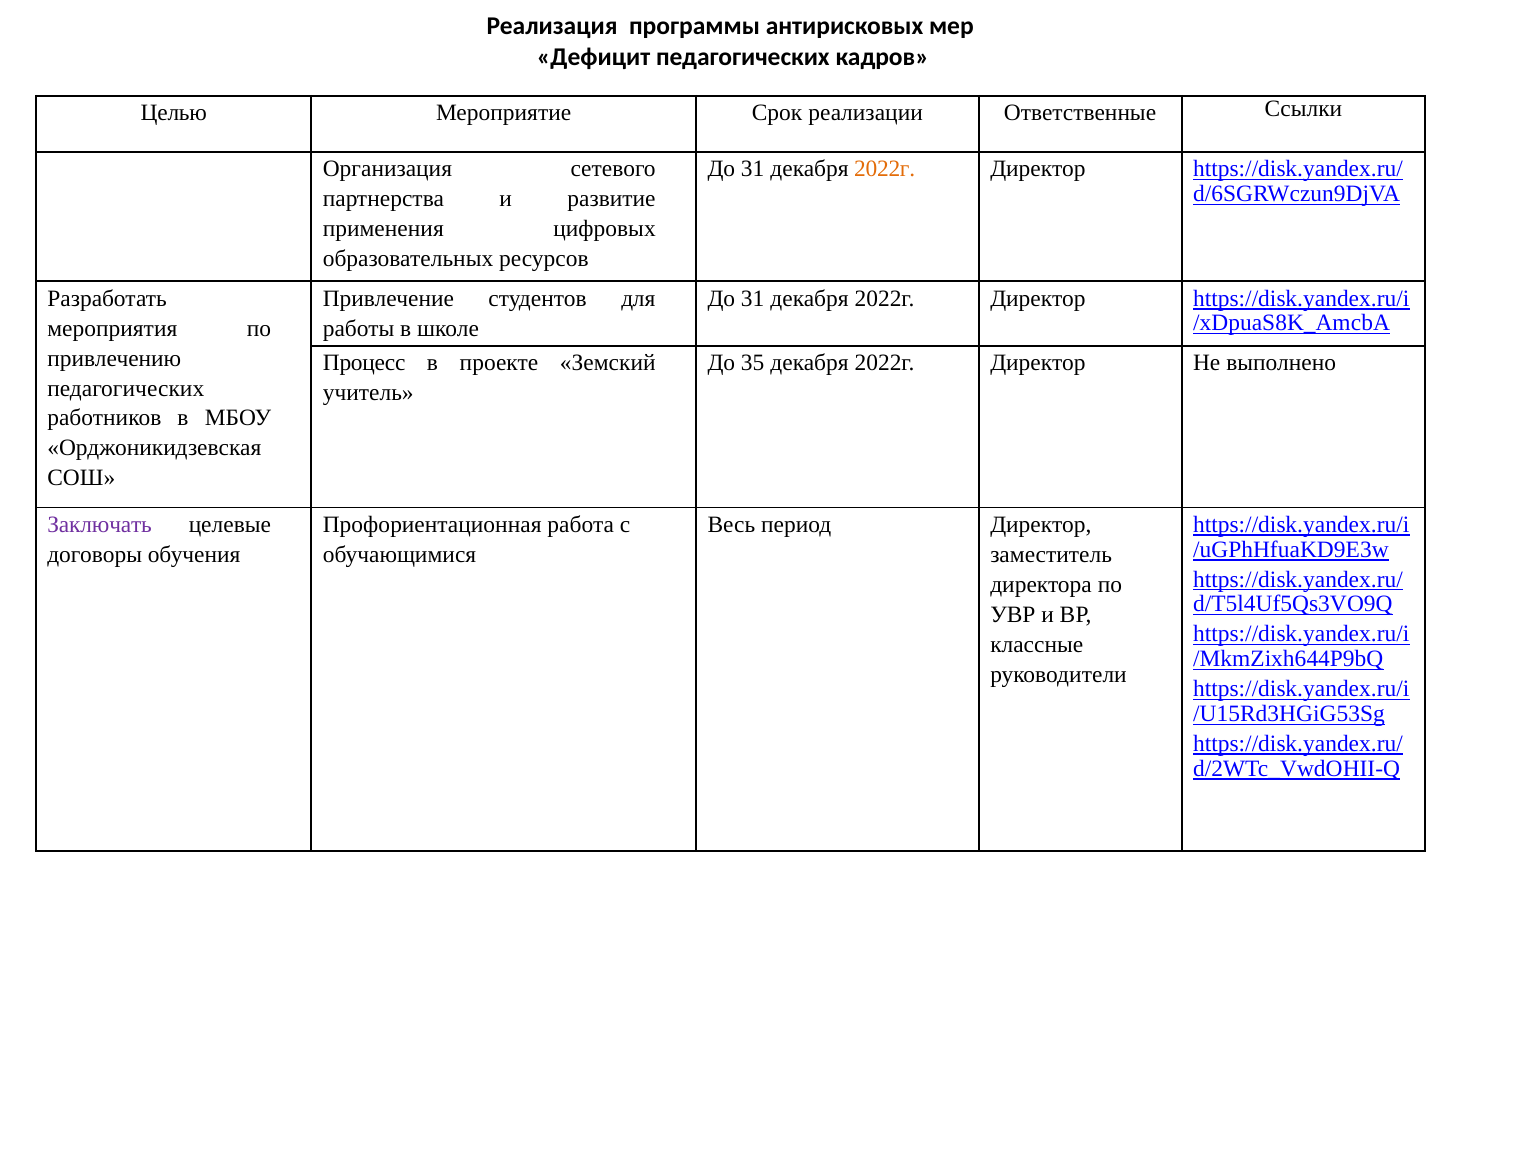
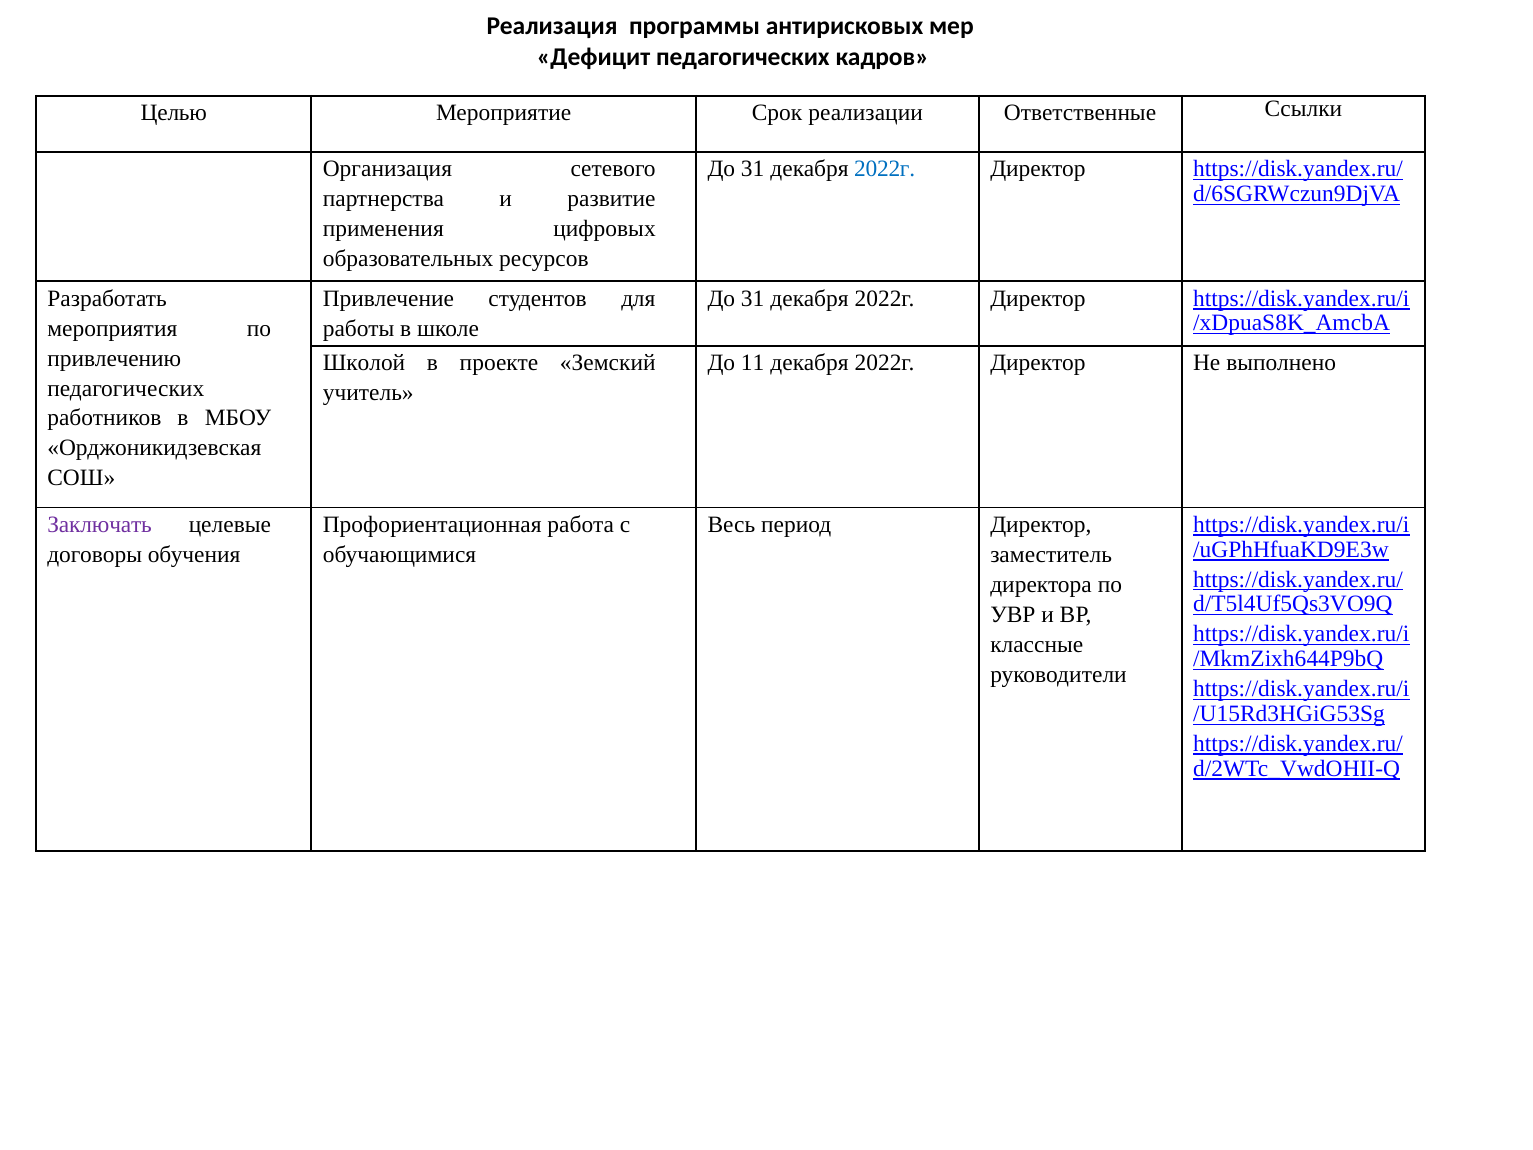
2022г colour: orange -> blue (885, 169)
Процесс: Процесс -> Школой (364, 363)
35: 35 -> 11 (753, 363)
